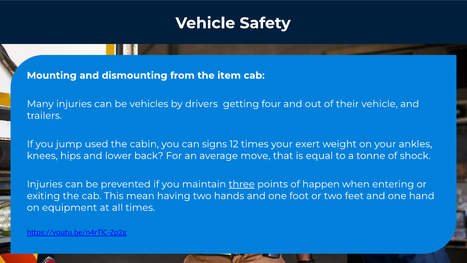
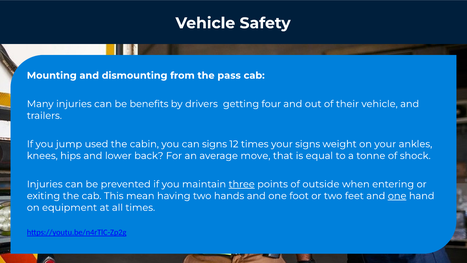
item: item -> pass (229, 75)
vehicles: vehicles -> benefits (149, 104)
your exert: exert -> signs (308, 144)
happen: happen -> outside (321, 184)
one underline: none -> present (397, 196)
